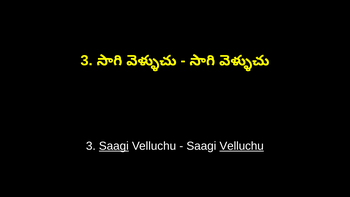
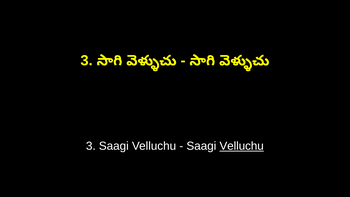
Saagi underline: present -> none (114, 146)
